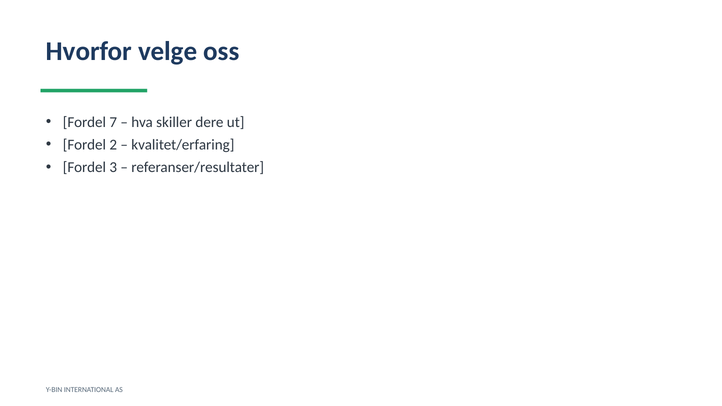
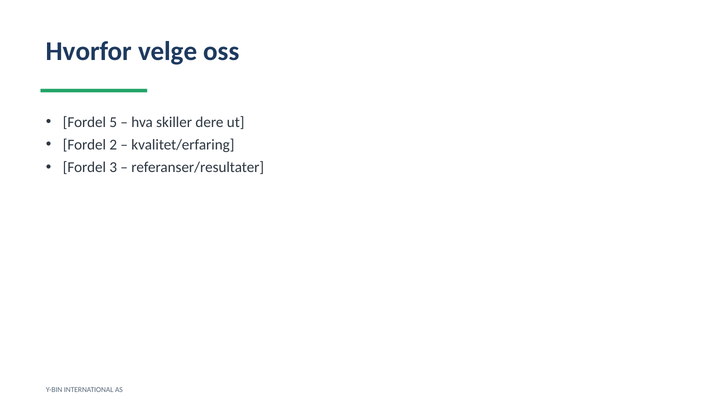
7: 7 -> 5 (113, 122)
